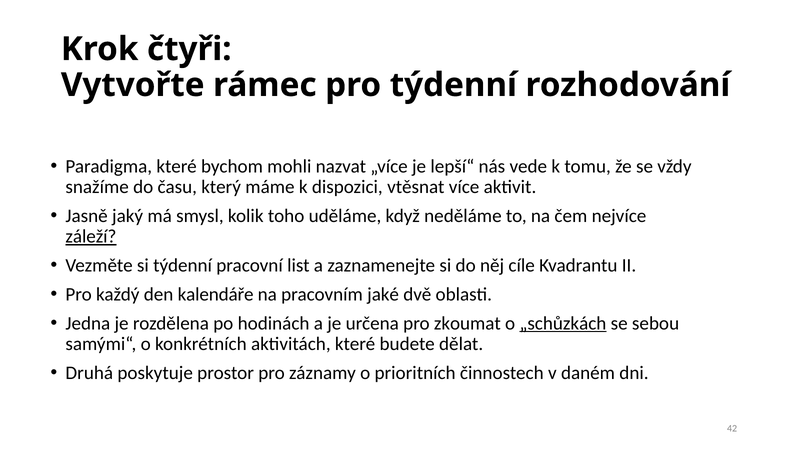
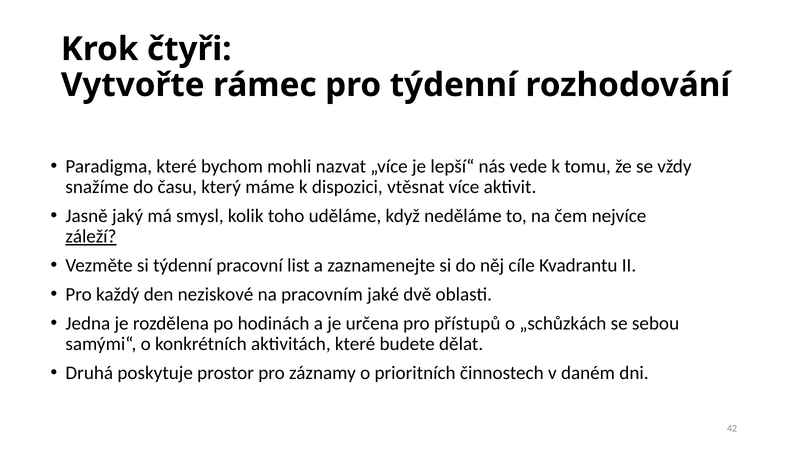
kalendáře: kalendáře -> neziskové (216, 294)
zkoumat: zkoumat -> přístupů (467, 323)
„schůzkách underline: present -> none (563, 323)
